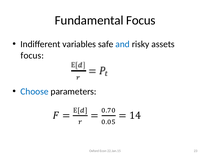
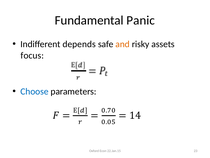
Fundamental Focus: Focus -> Panic (141, 20)
variables: variables -> depends (79, 44)
and colour: blue -> orange (123, 44)
